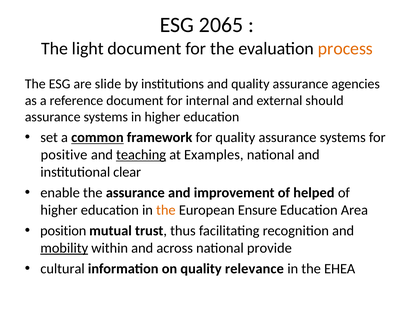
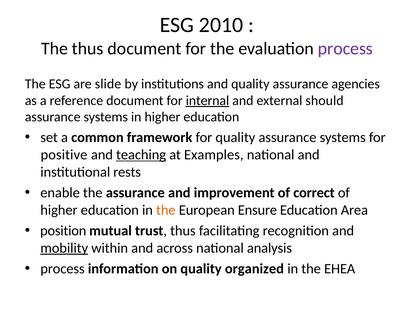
2065: 2065 -> 2010 (221, 25)
The light: light -> thus (88, 48)
process colour: orange -> purple (345, 48)
internal underline: none -> present (207, 100)
common underline: present -> none (97, 137)
clear: clear -> rests (127, 172)
helped: helped -> correct (314, 192)
provide: provide -> analysis (269, 248)
cultural: cultural -> process (63, 268)
relevance: relevance -> organized (254, 268)
